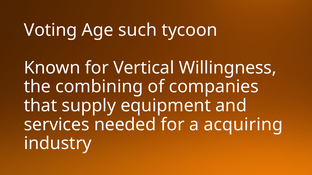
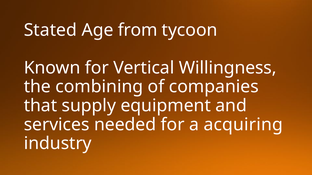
Voting: Voting -> Stated (50, 30)
such: such -> from (138, 30)
